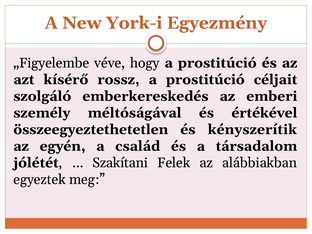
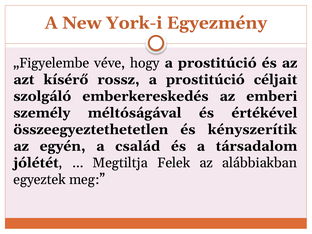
Szakítani: Szakítani -> Megtiltja (120, 163)
